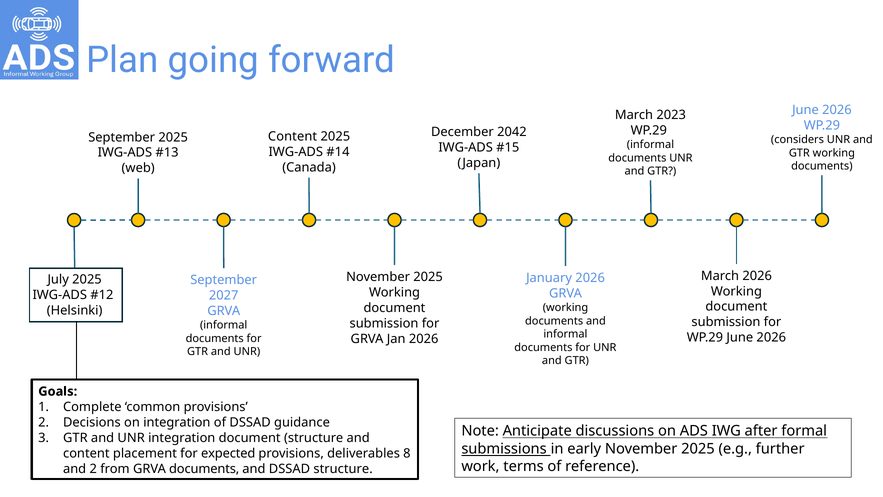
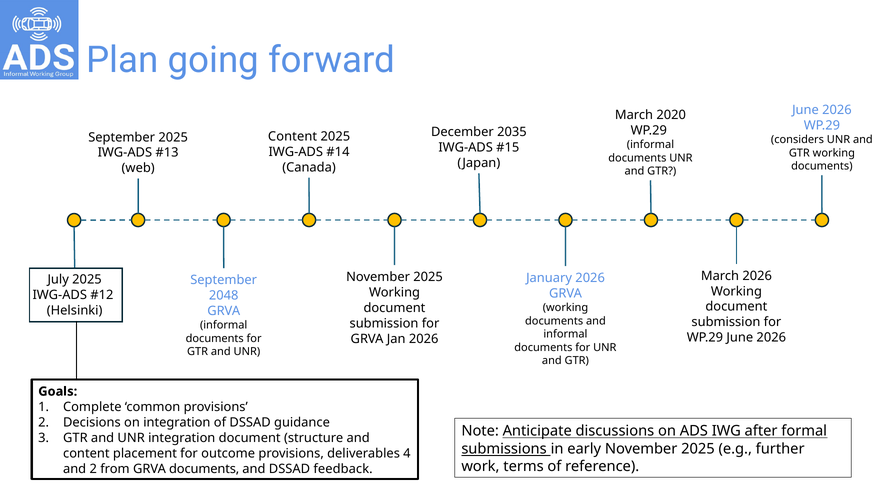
2023: 2023 -> 2020 (671, 115)
2042: 2042 -> 2035 (512, 132)
2027: 2027 -> 2048 (224, 295)
expected: expected -> outcome (228, 453)
8: 8 -> 4 (407, 453)
DSSAD structure: structure -> feedback (343, 468)
